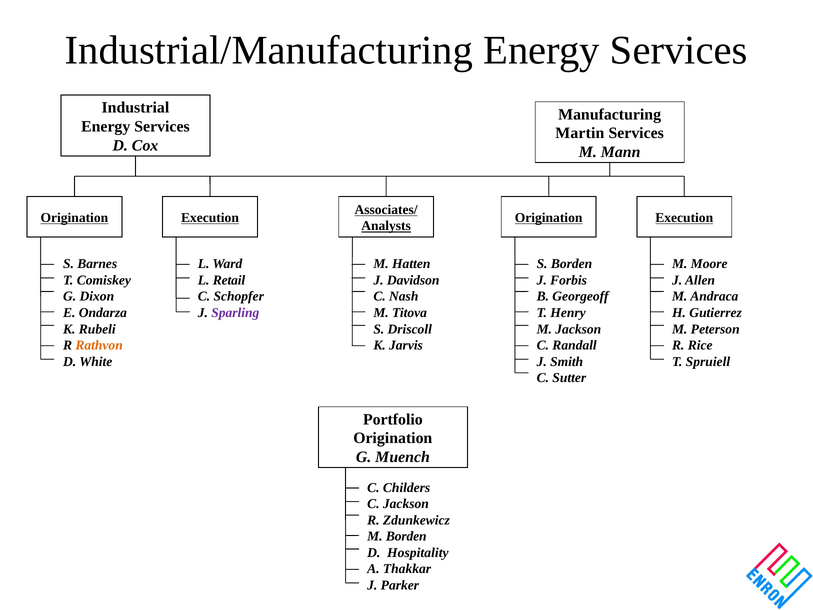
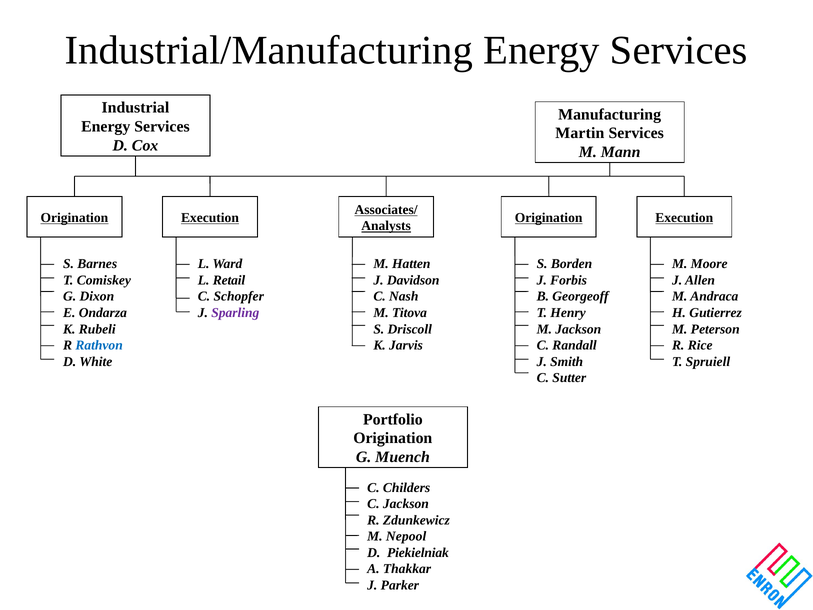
Rathvon colour: orange -> blue (99, 345)
M Borden: Borden -> Nepool (406, 536)
Hospitality: Hospitality -> Piekielniak (418, 553)
